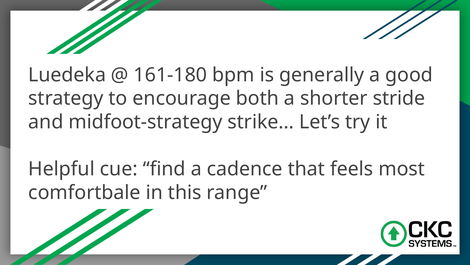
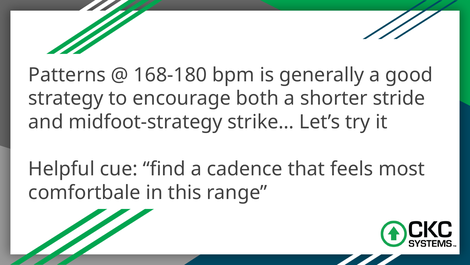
Luedeka: Luedeka -> Patterns (67, 75)
161-180: 161-180 -> 168-180 (170, 75)
